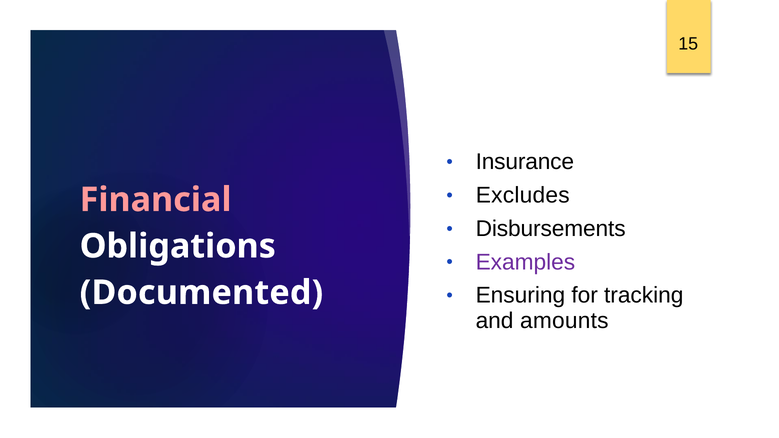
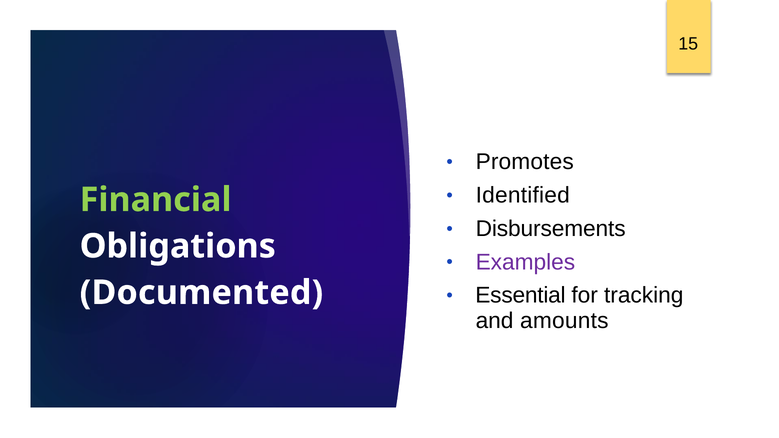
Insurance: Insurance -> Promotes (525, 162)
Excludes: Excludes -> Identified (523, 195)
Financial colour: pink -> light green (156, 200)
Ensuring: Ensuring -> Essential (521, 296)
